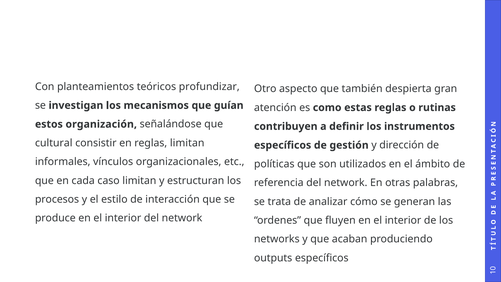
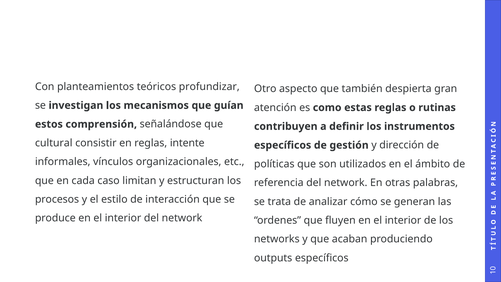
organización: organización -> comprensión (101, 124)
reglas limitan: limitan -> intente (187, 143)
